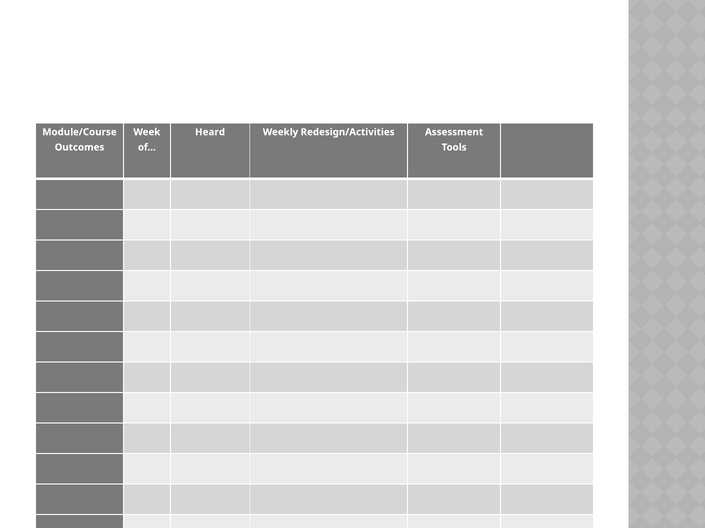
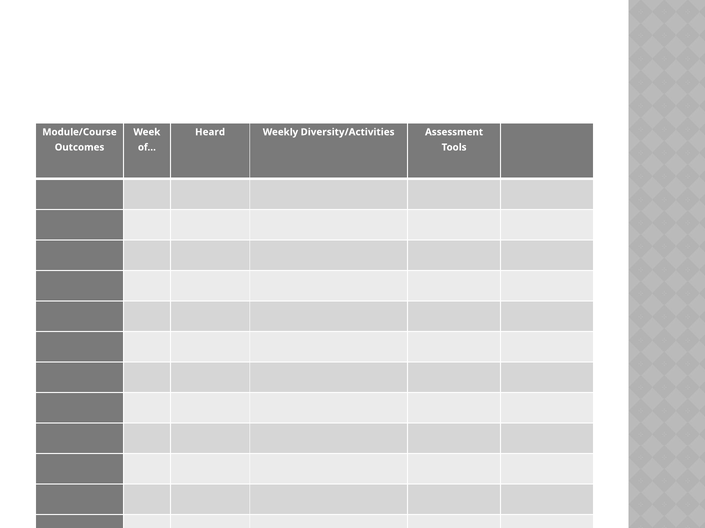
Redesign/Activities: Redesign/Activities -> Diversity/Activities (348, 132)
